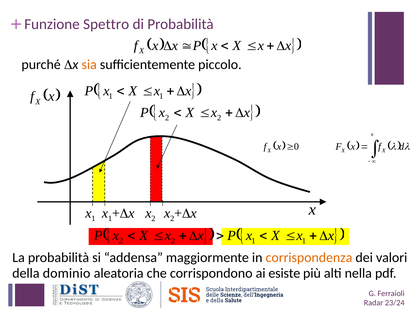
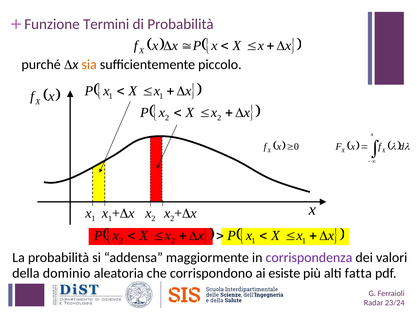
Spettro: Spettro -> Termini (106, 24)
corrispondenza colour: orange -> purple (309, 258)
nella: nella -> fatta (358, 274)
